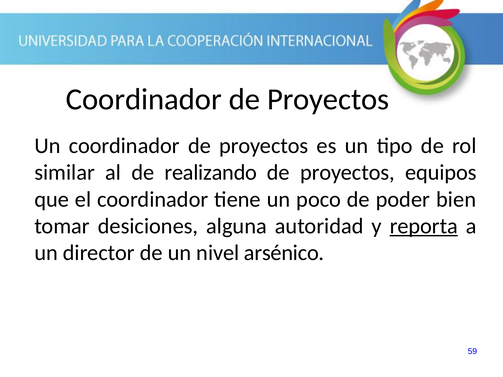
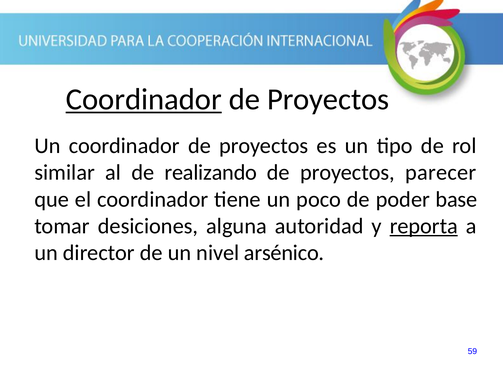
Coordinador underline: none -> present (144, 99)
equipos: equipos -> parecer (441, 173)
bien: bien -> base (456, 199)
